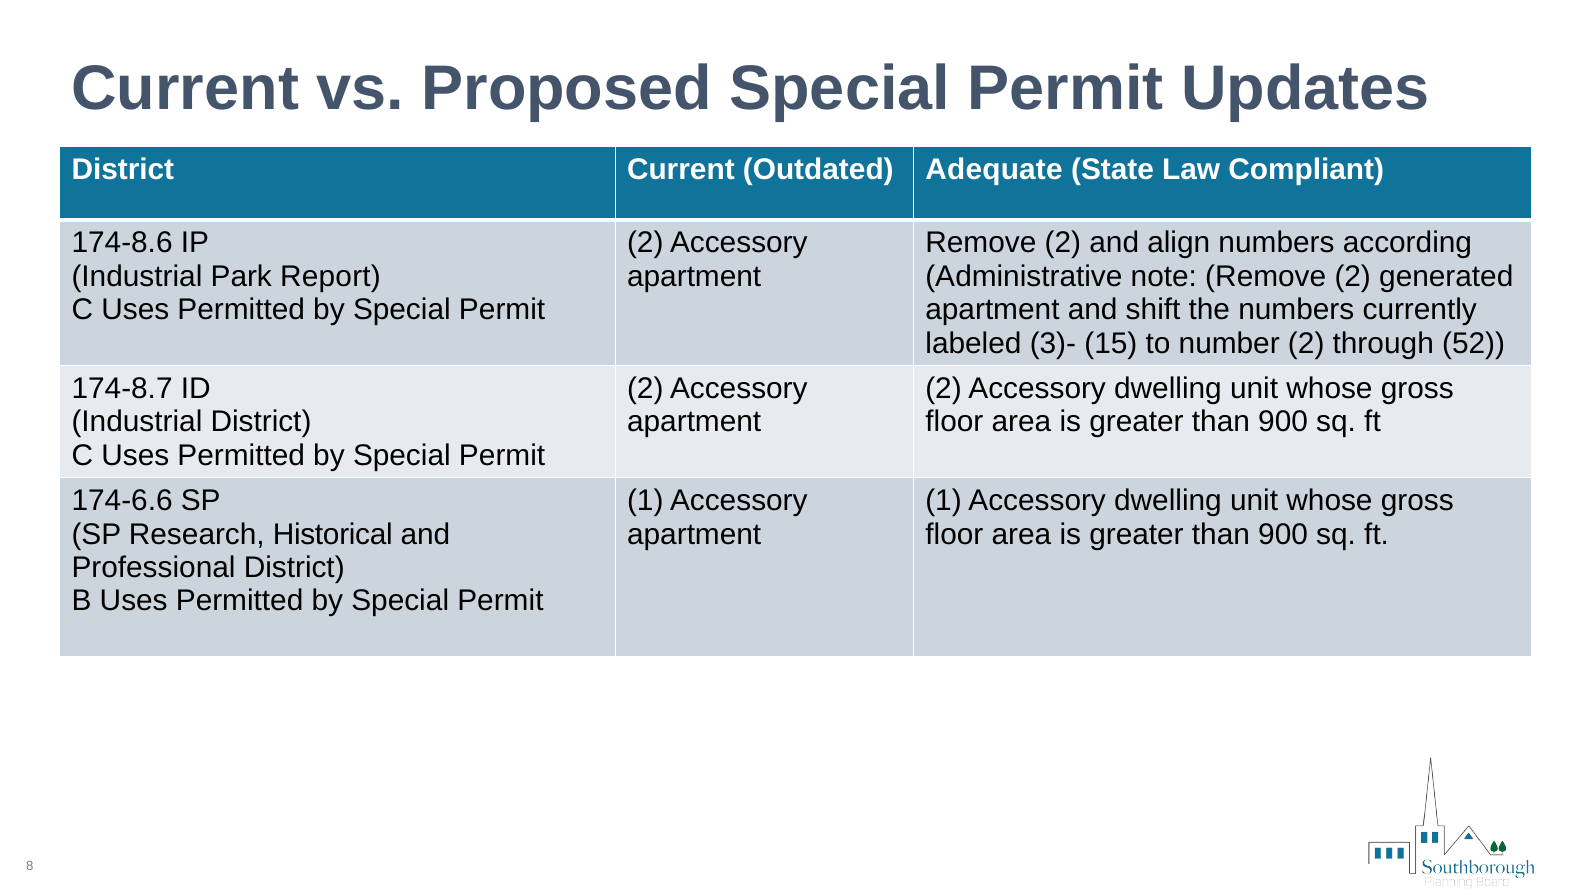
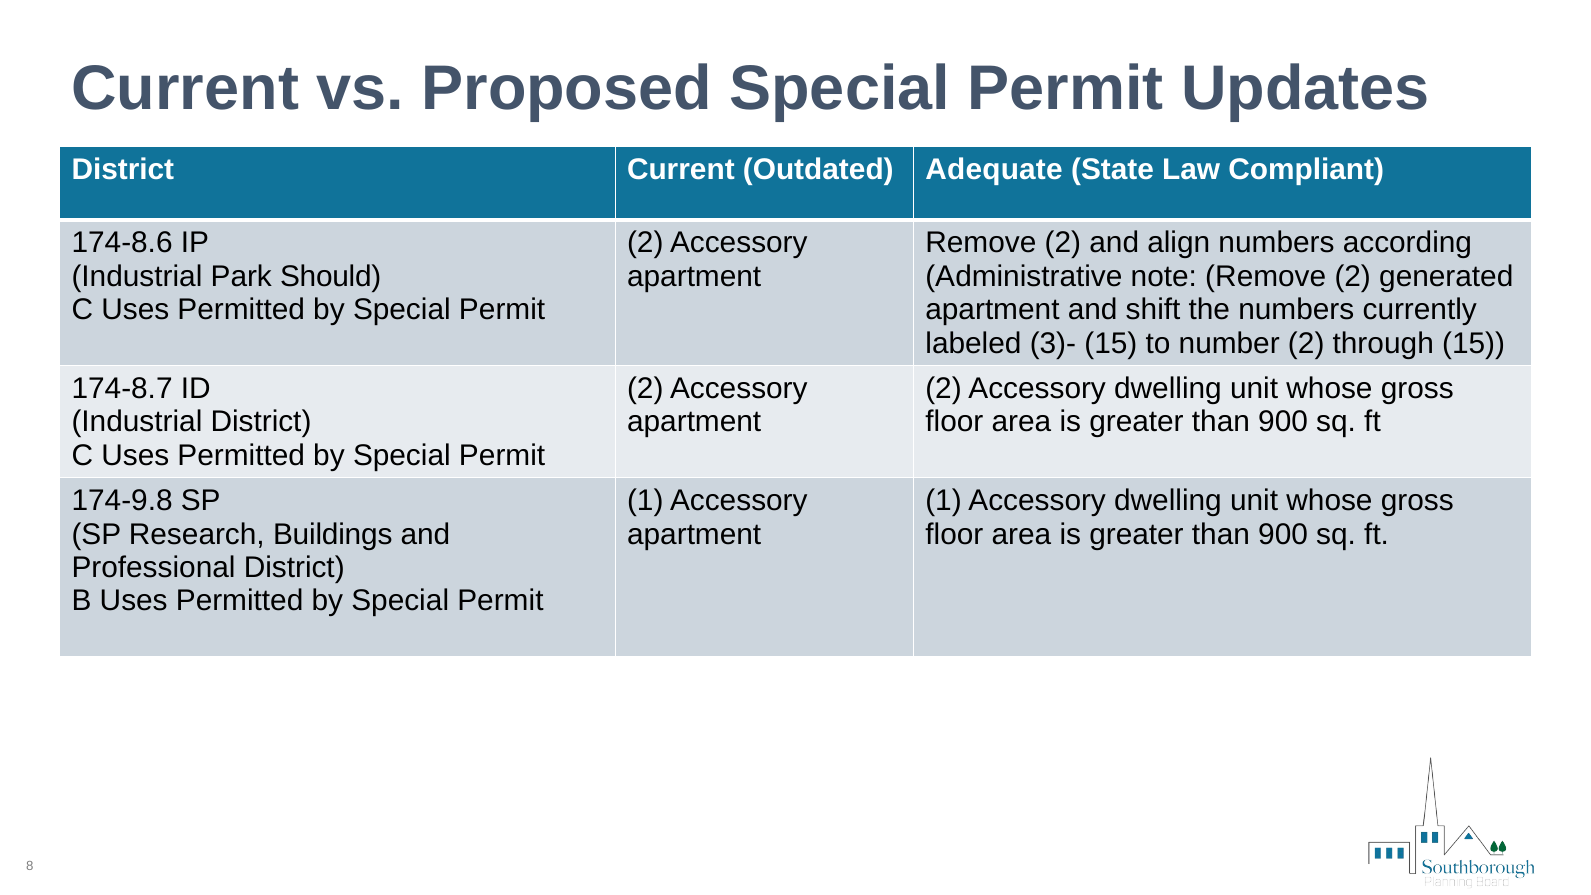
Report: Report -> Should (331, 277)
through 52: 52 -> 15 (1474, 343)
174-6.6: 174-6.6 -> 174-9.8 (122, 501)
Historical: Historical -> Buildings (333, 534)
